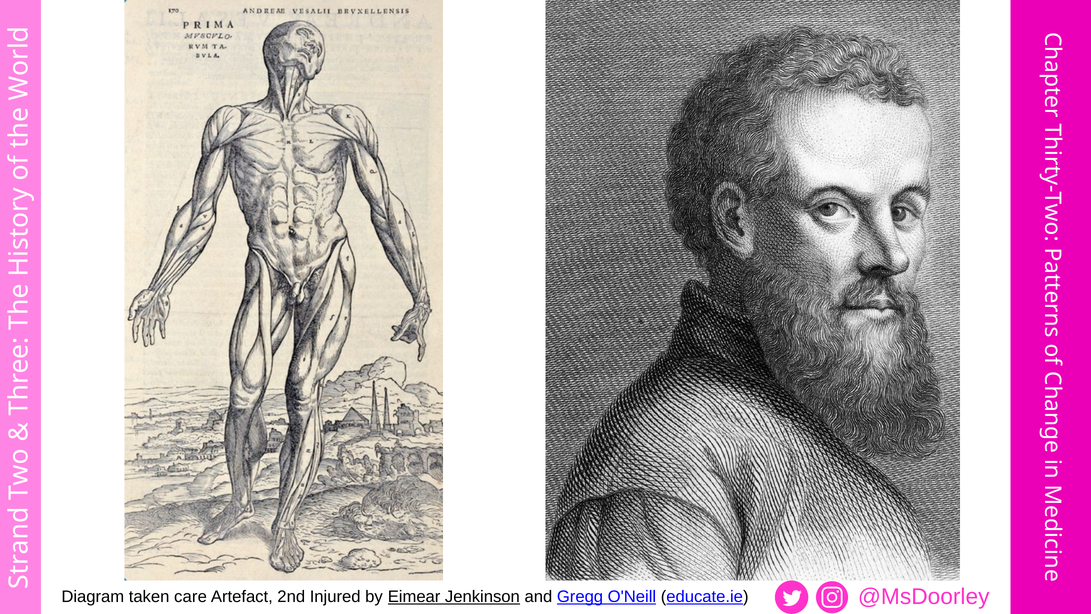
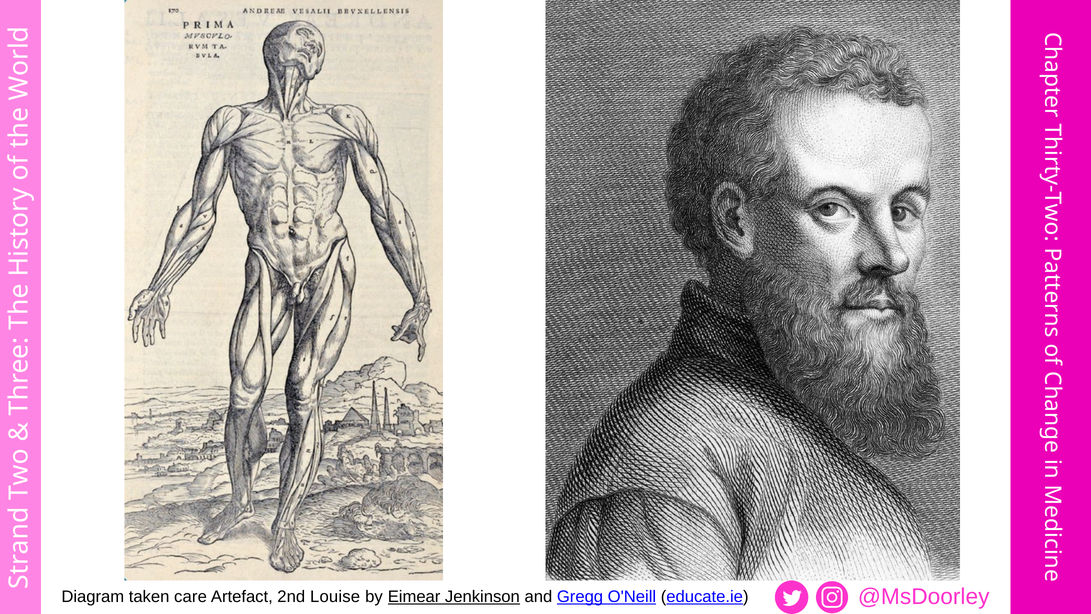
Injured: Injured -> Louise (335, 596)
